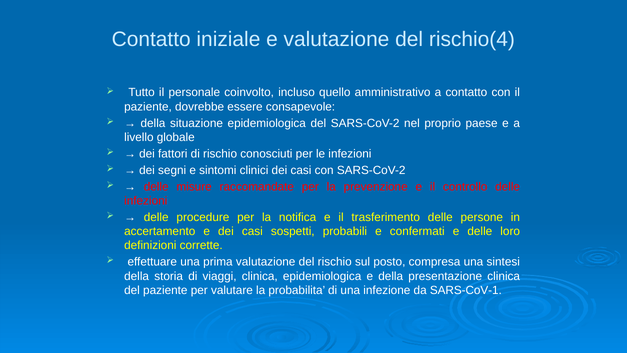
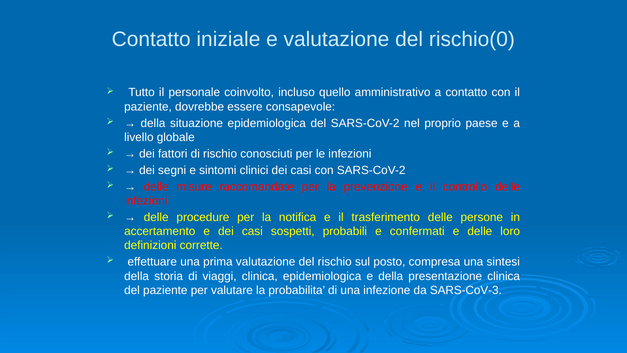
rischio(4: rischio(4 -> rischio(0 (472, 39)
SARS-CoV-1: SARS-CoV-1 -> SARS-CoV-3 (466, 290)
